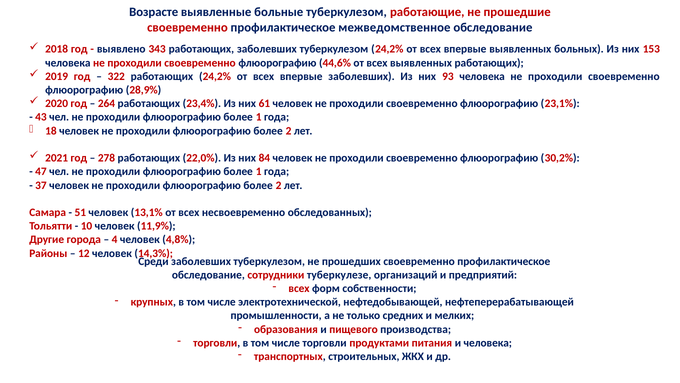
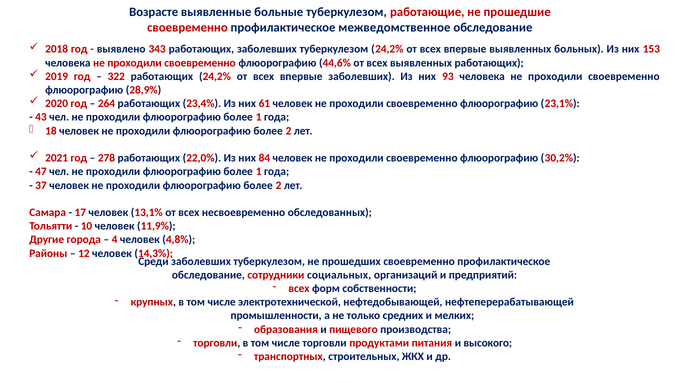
51: 51 -> 17 (80, 212)
туберкулезе: туберкулезе -> социальных (339, 275)
и человека: человека -> высокого (488, 343)
